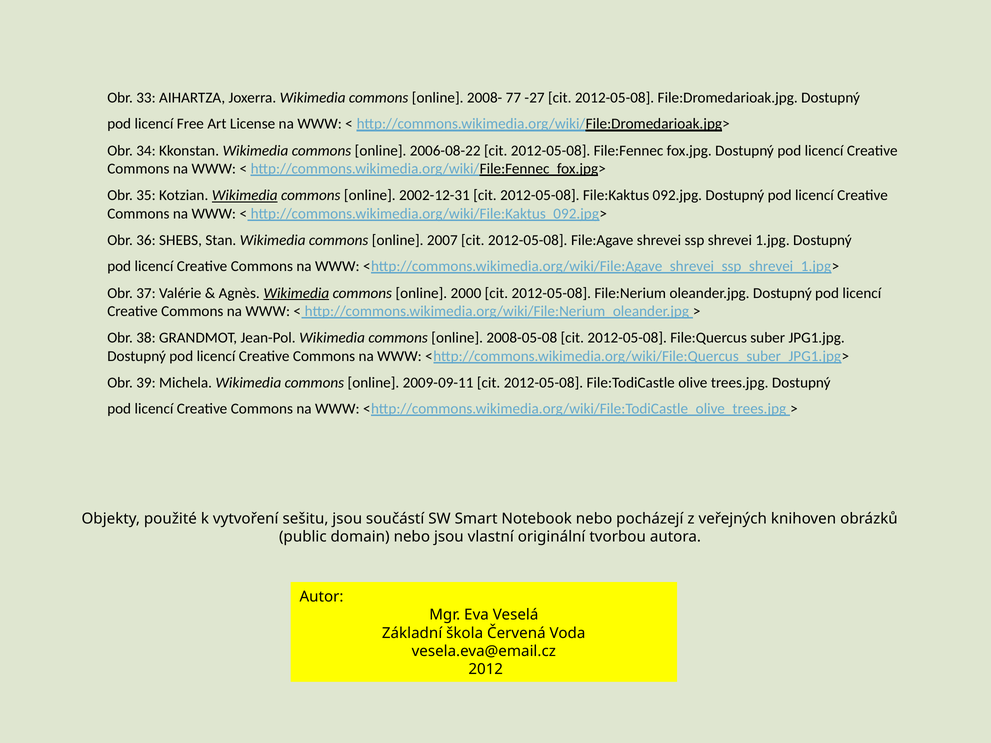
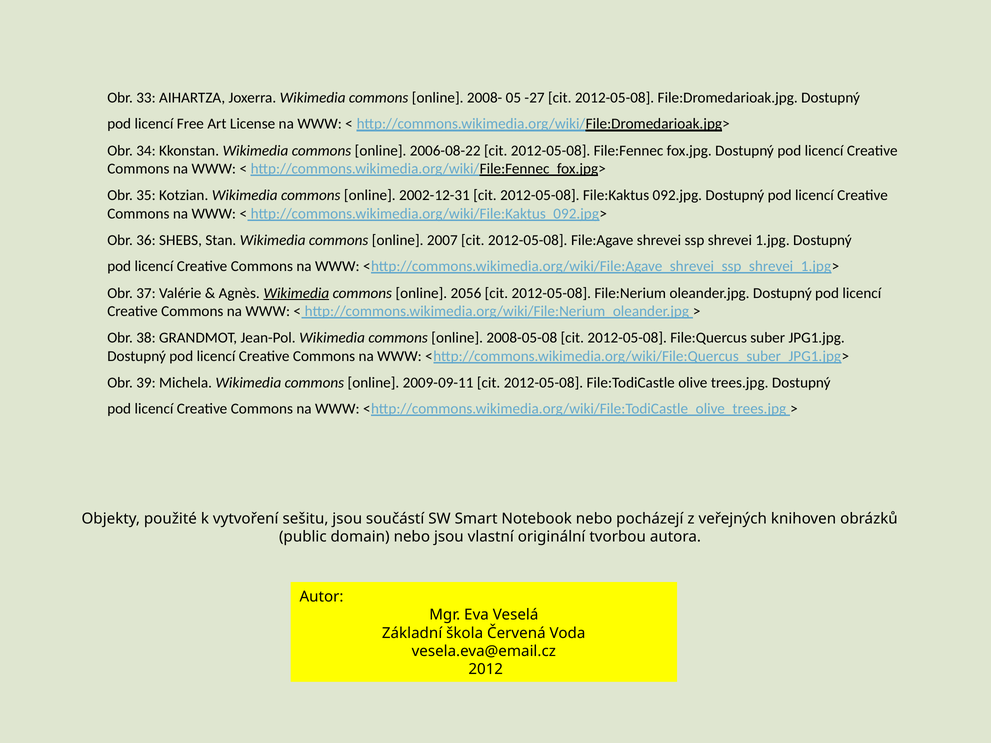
77: 77 -> 05 (513, 98)
Wikimedia underline: present -> none (245, 196)
2000: 2000 -> 2056 (466, 293)
